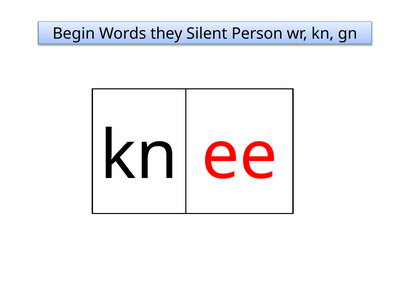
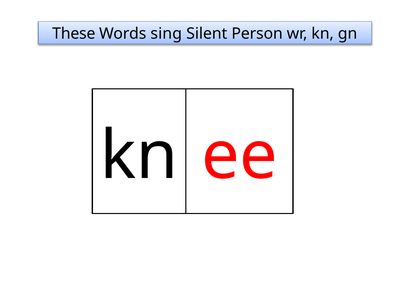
Begin: Begin -> These (74, 34)
they: they -> sing (166, 34)
